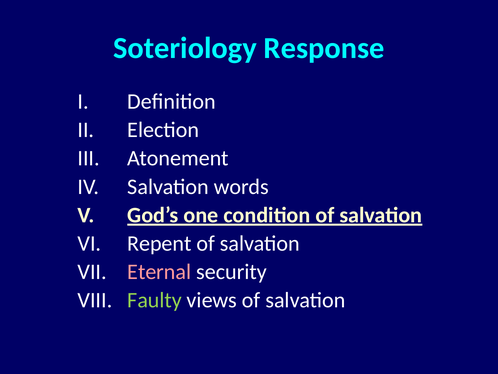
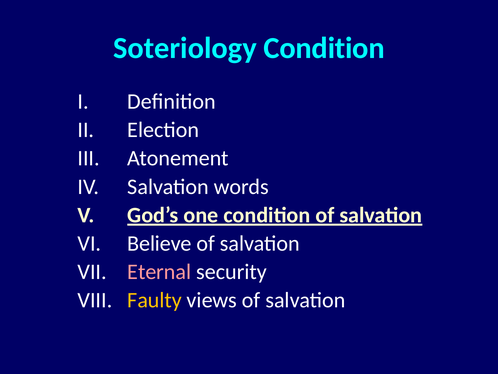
Soteriology Response: Response -> Condition (324, 48)
Repent: Repent -> Believe (159, 243)
Faulty colour: light green -> yellow (155, 300)
